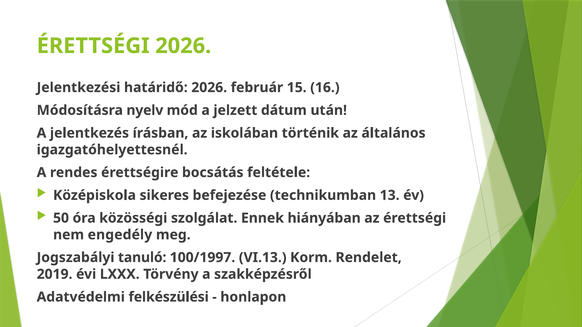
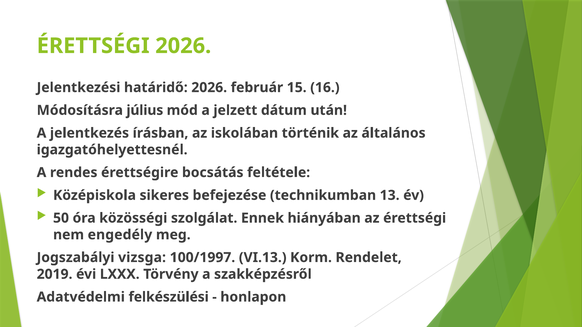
nyelv: nyelv -> július (145, 110)
tanuló: tanuló -> vizsga (142, 258)
